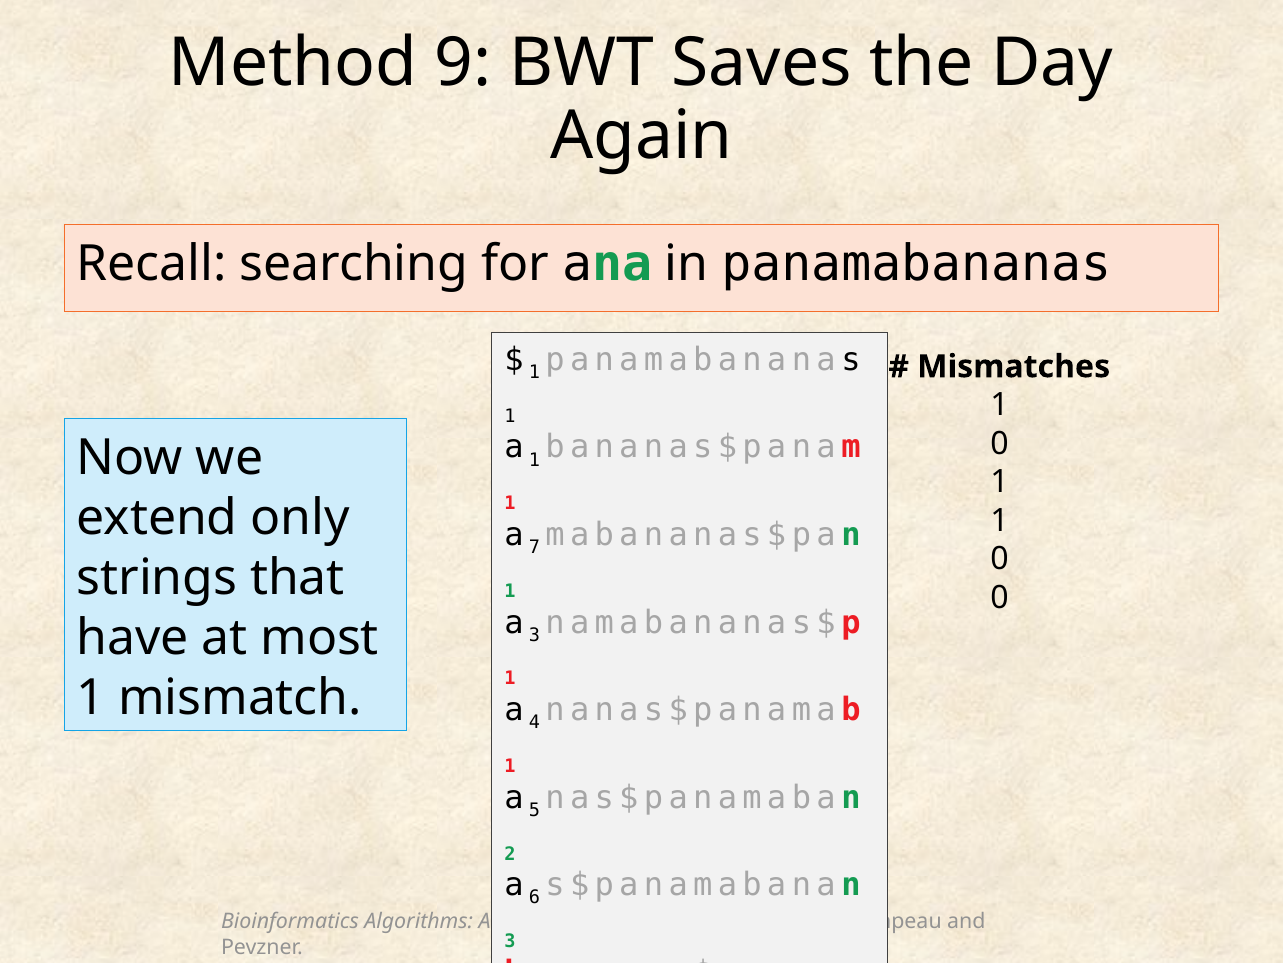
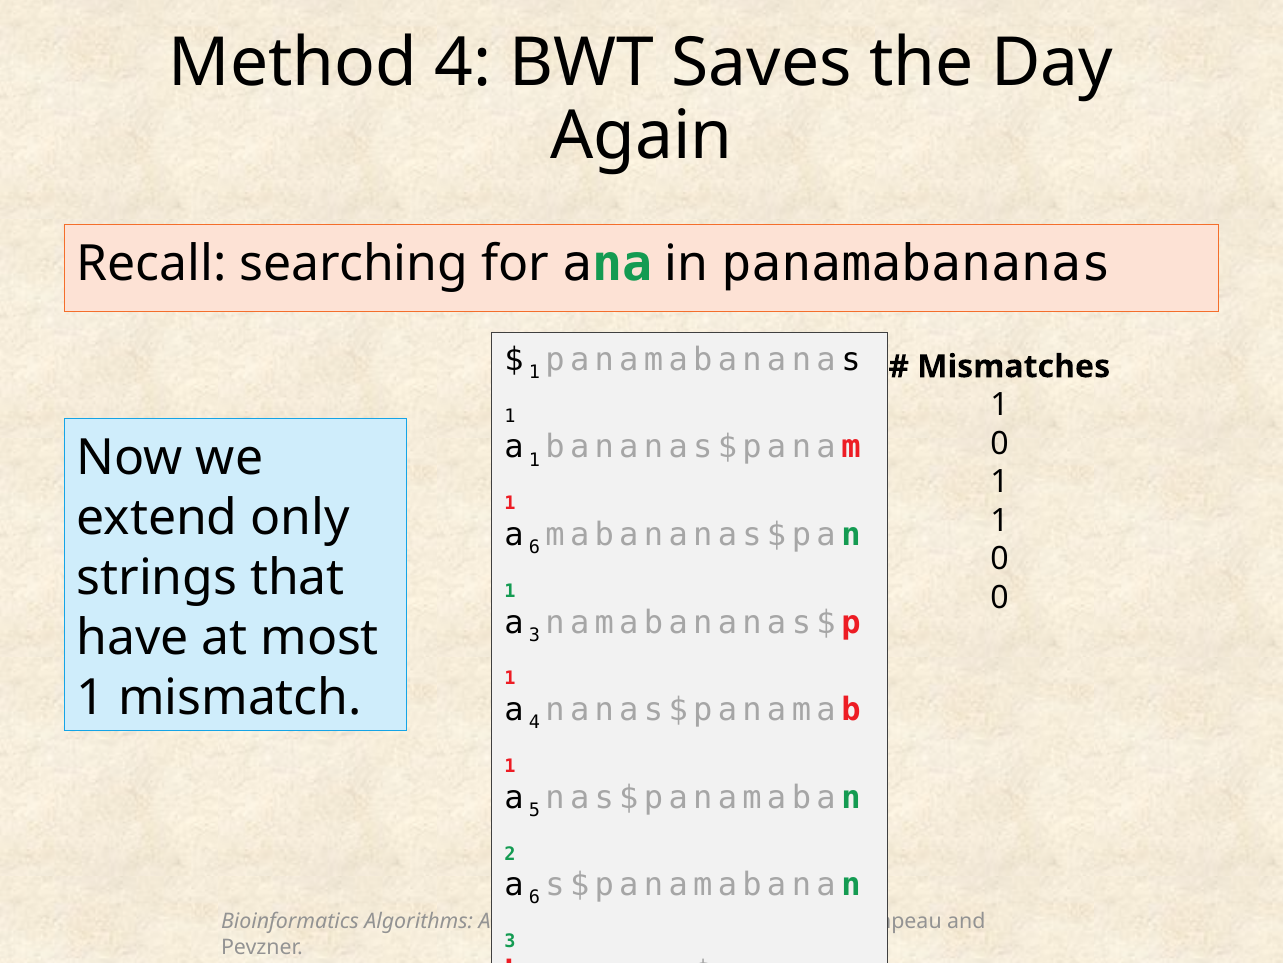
Method 9: 9 -> 4 (463, 63)
7: 7 -> 6 (535, 547)
